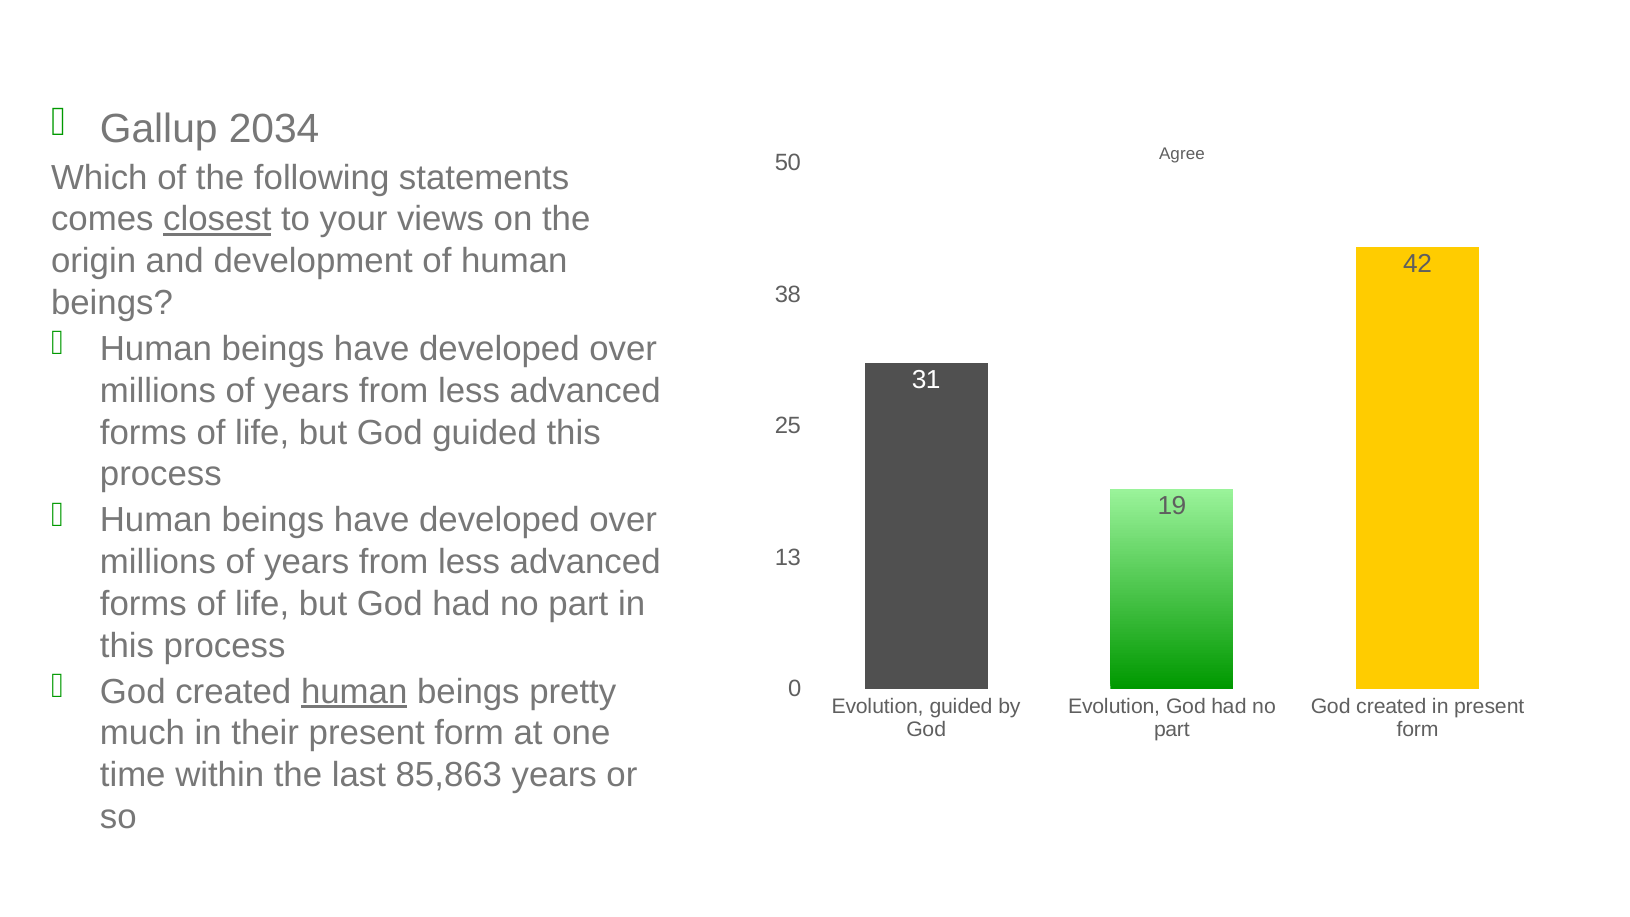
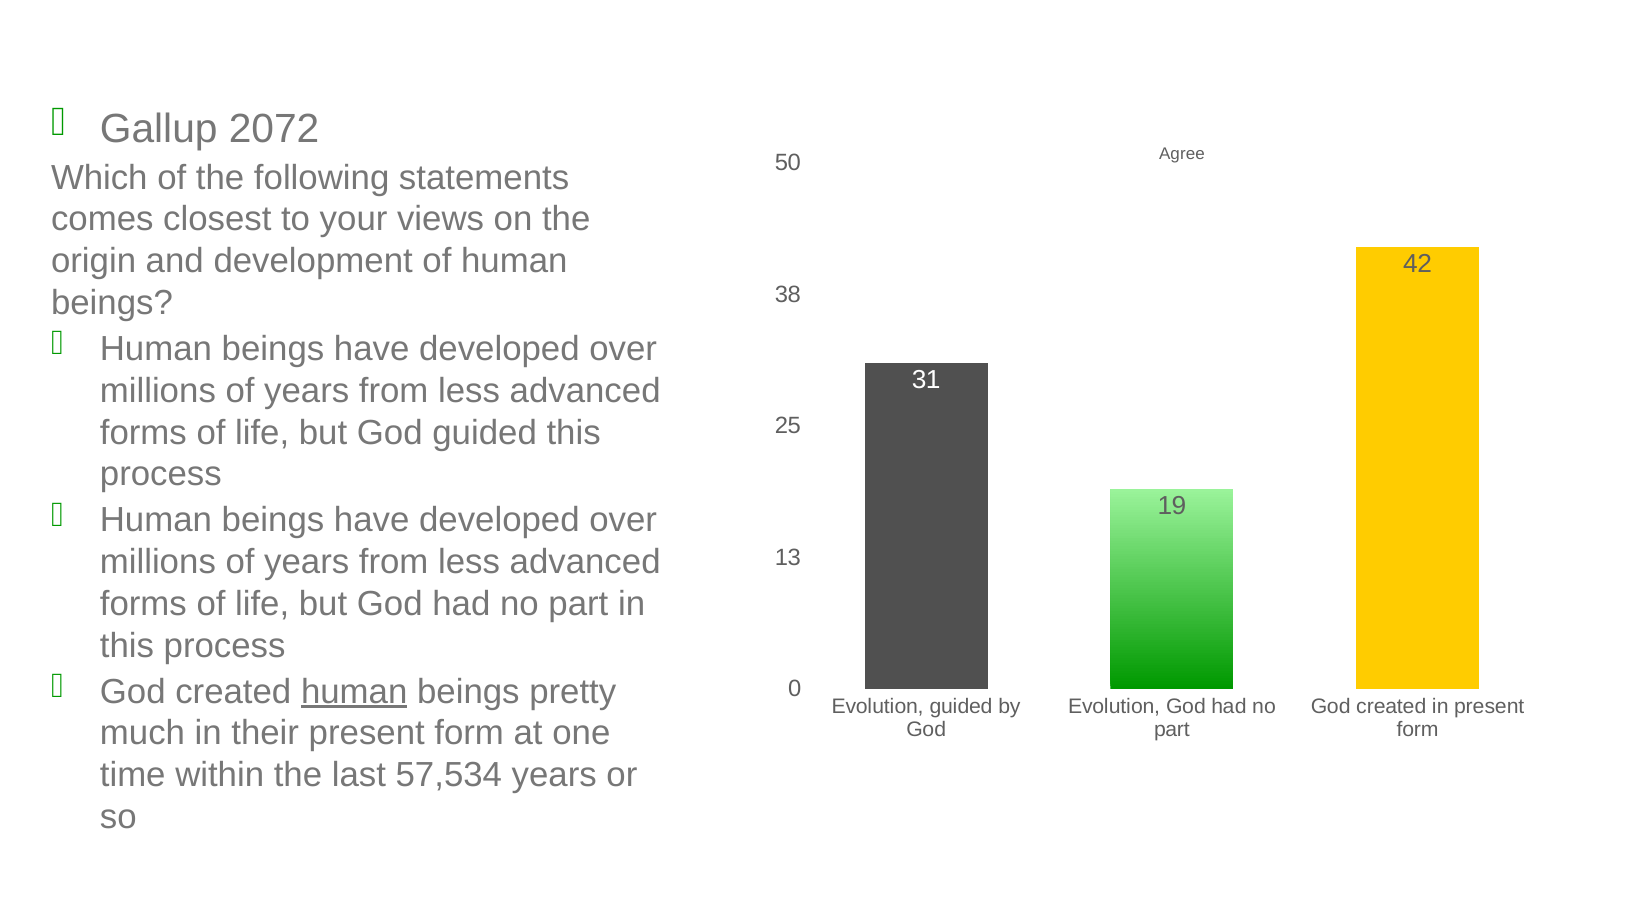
2034: 2034 -> 2072 (274, 129)
closest underline: present -> none (217, 219)
85,863: 85,863 -> 57,534 (449, 775)
